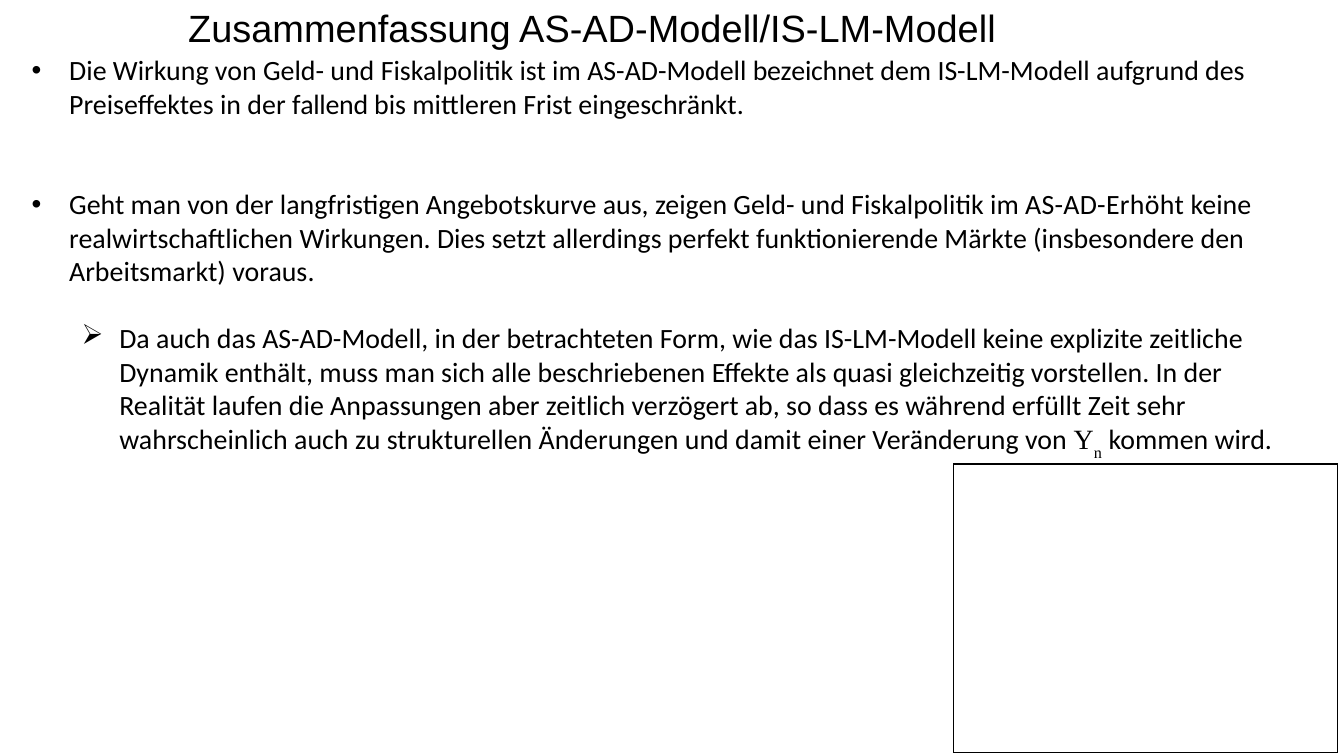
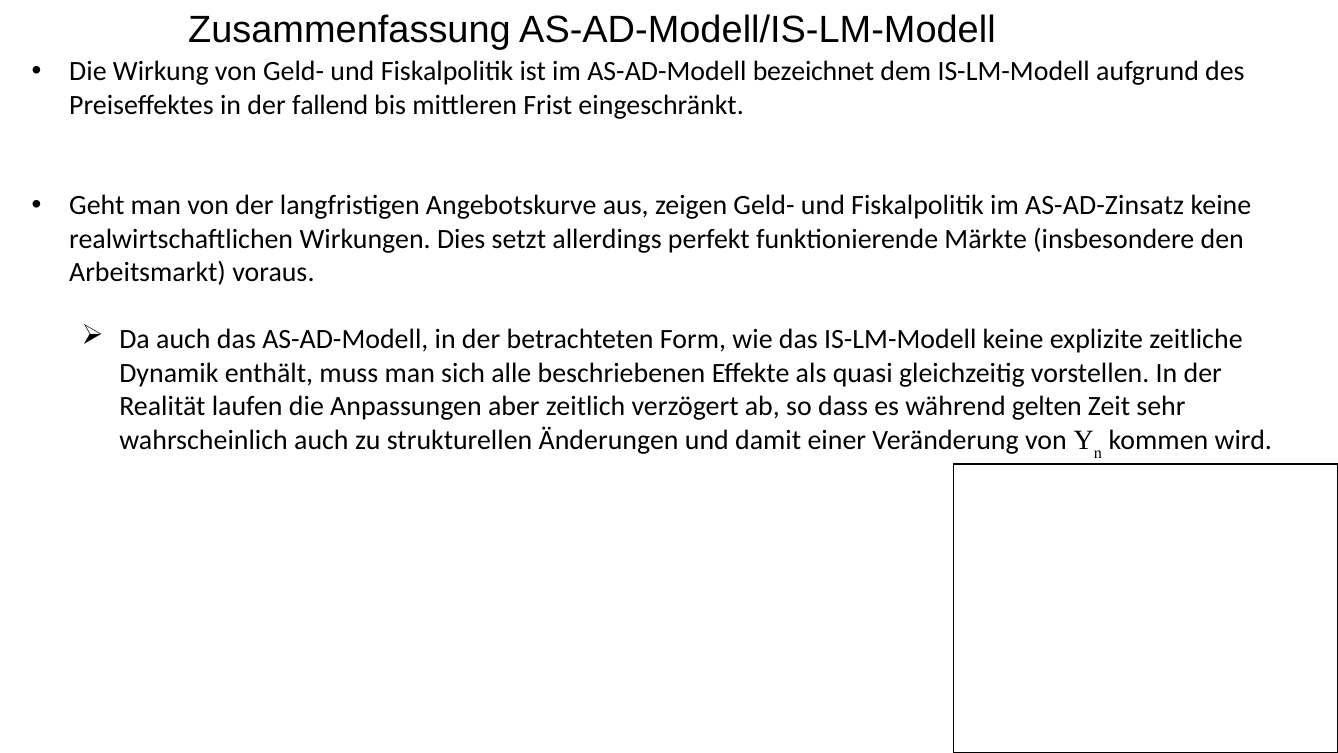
AS-AD-Erhöht: AS-AD-Erhöht -> AS-AD-Zinsatz (1105, 206)
erfüllt: erfüllt -> gelten (1047, 406)
